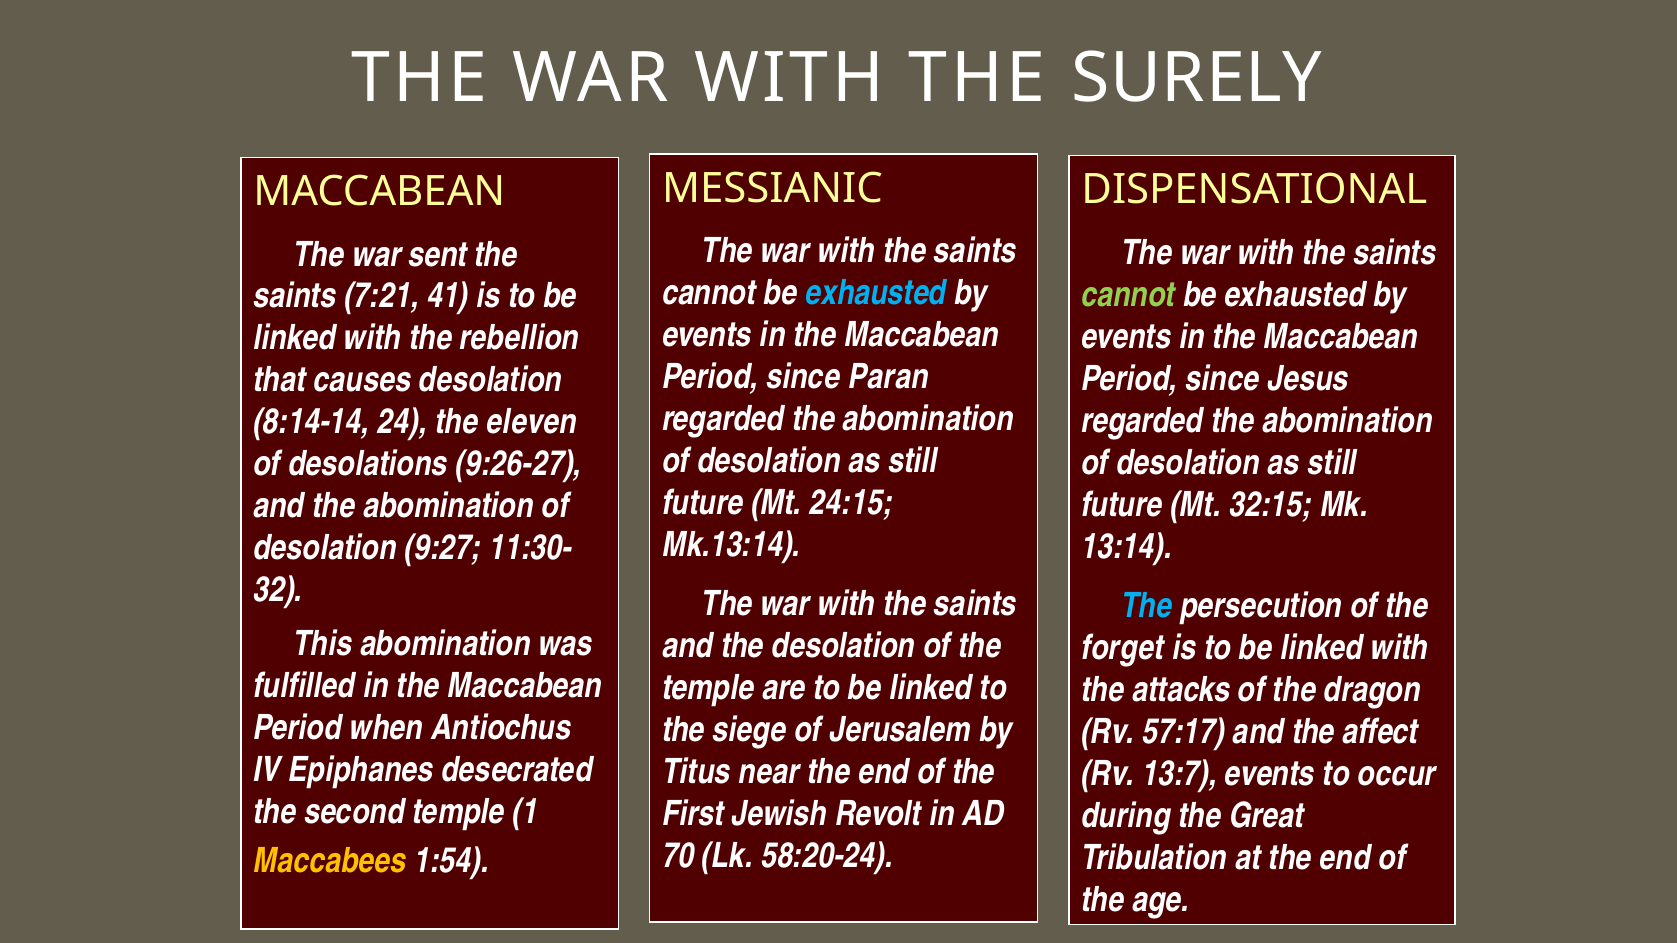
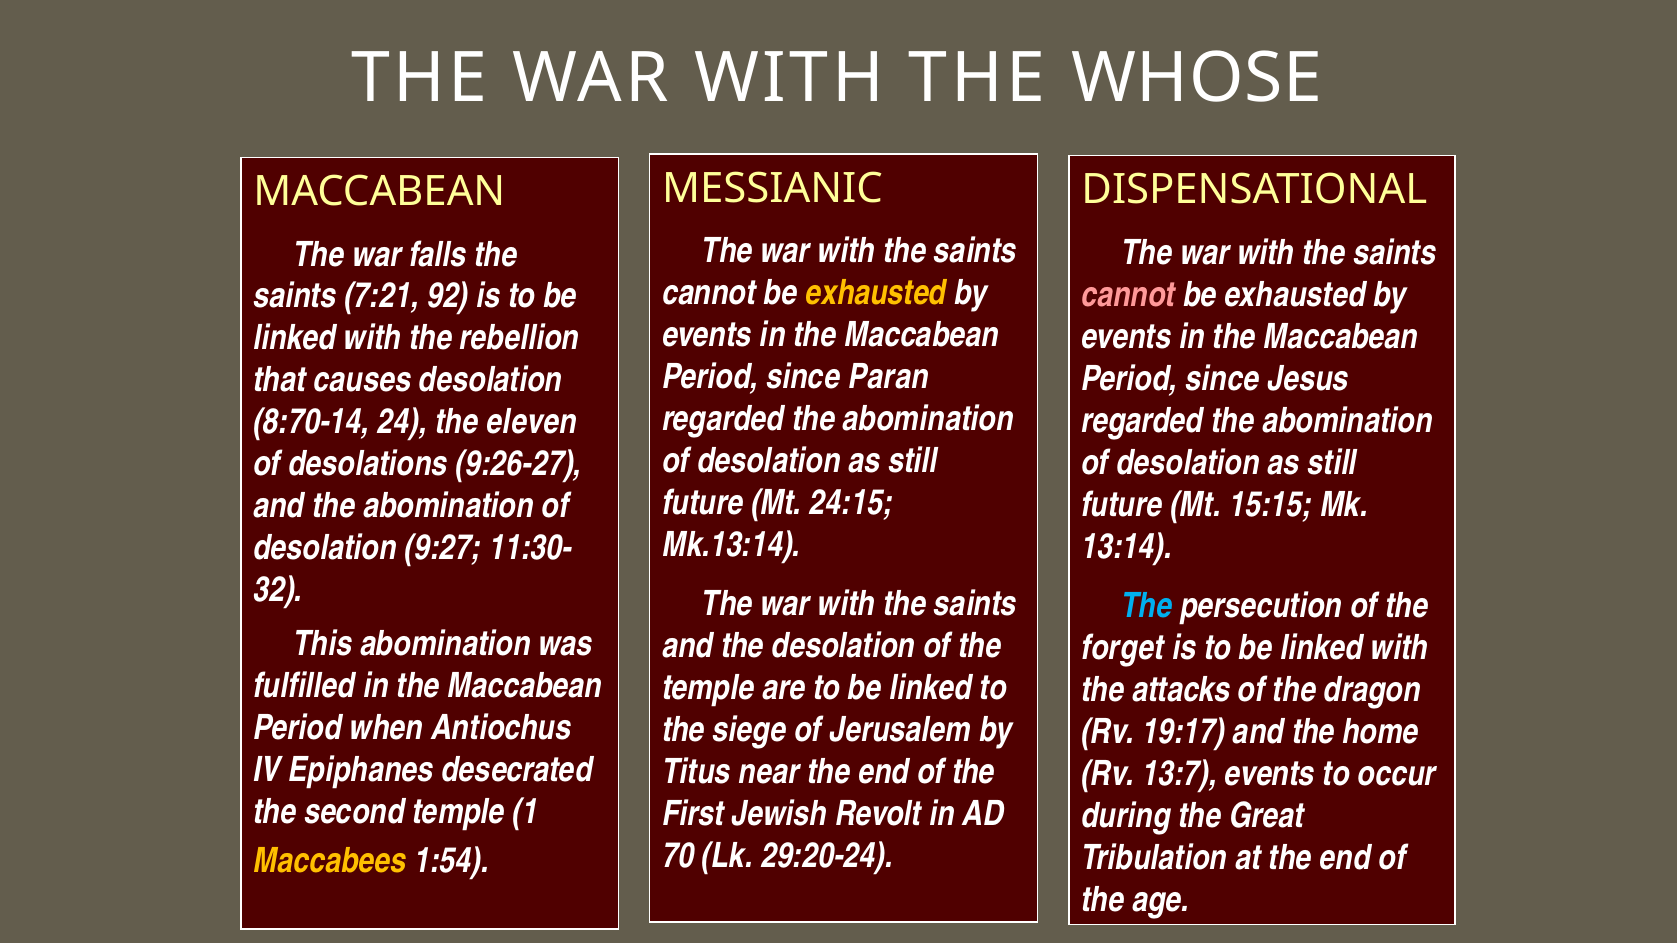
SURELY: SURELY -> WHOSE (1197, 78)
sent: sent -> falls (438, 255)
exhausted colour: light blue -> yellow (876, 293)
cannot colour: light green -> pink (1128, 295)
41: 41 -> 92 (448, 297)
8:14-14: 8:14-14 -> 8:70-14 (312, 422)
32:15: 32:15 -> 15:15 (1271, 505)
57:17: 57:17 -> 19:17 (1184, 732)
affect: affect -> home (1381, 732)
58:20-24: 58:20-24 -> 29:20-24 (827, 856)
